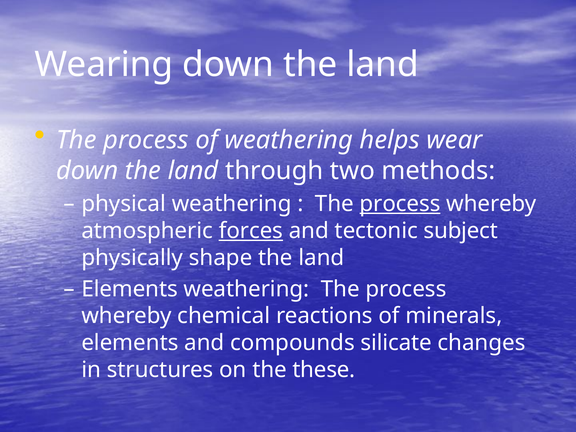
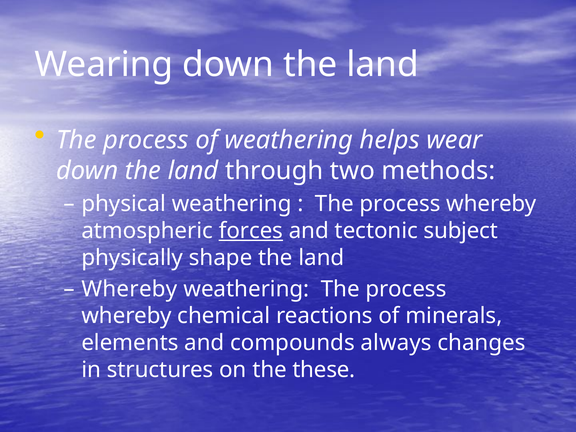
process underline: present -> none (400, 204)
Elements: Elements -> Whereby (129, 289)
silicate: silicate -> always (396, 343)
